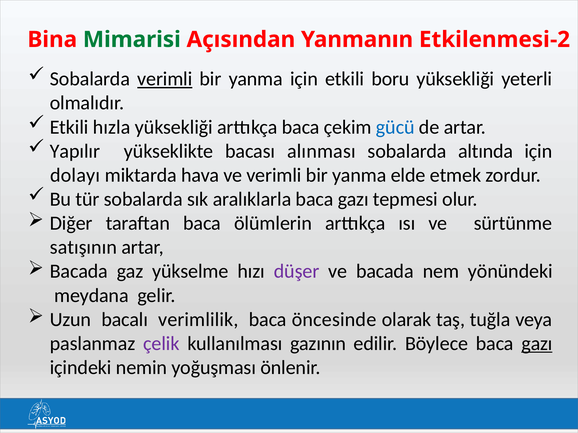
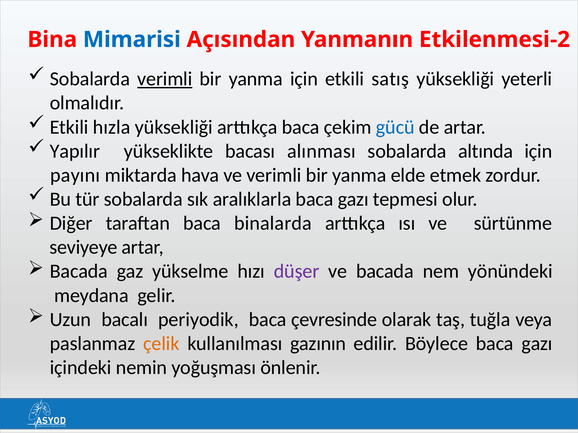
Mimarisi colour: green -> blue (132, 40)
boru: boru -> satış (390, 79)
dolayı: dolayı -> payını (75, 175)
ölümlerin: ölümlerin -> binalarda (273, 224)
satışının: satışının -> seviyeye (84, 248)
verimlilik: verimlilik -> periyodik (198, 320)
öncesinde: öncesinde -> çevresinde (334, 320)
çelik colour: purple -> orange (161, 344)
gazı underline: present -> none (537, 344)
